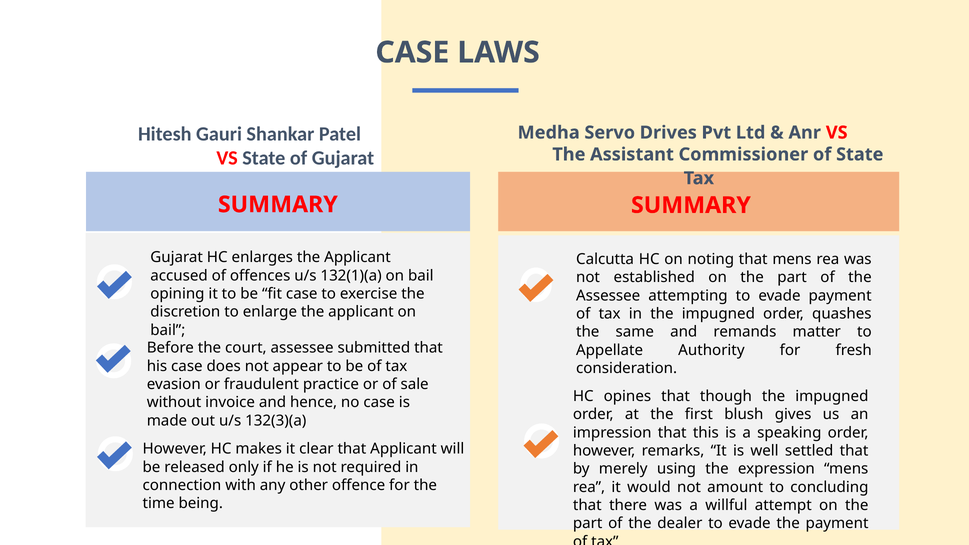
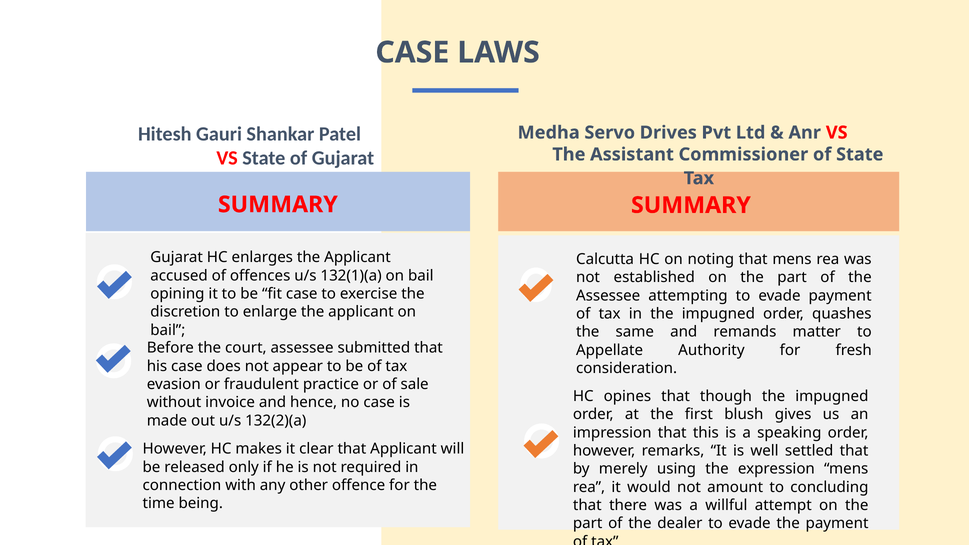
132(3)(a: 132(3)(a -> 132(2)(a (276, 421)
